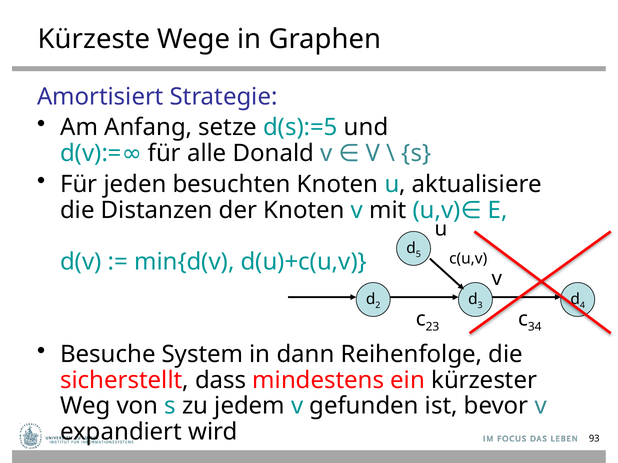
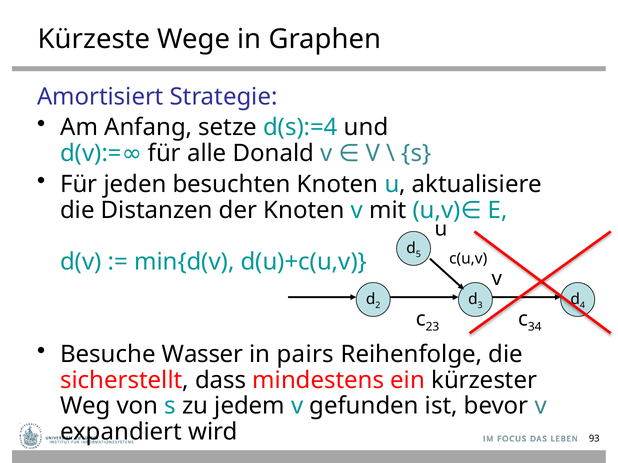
d(s):=5: d(s):=5 -> d(s):=4 (300, 128)
System: System -> Wasser (203, 355)
dann: dann -> pairs (305, 355)
